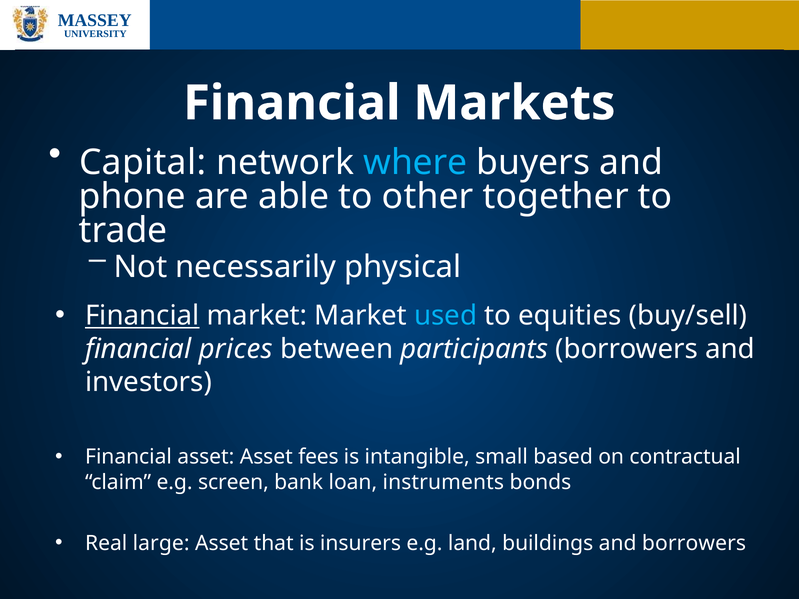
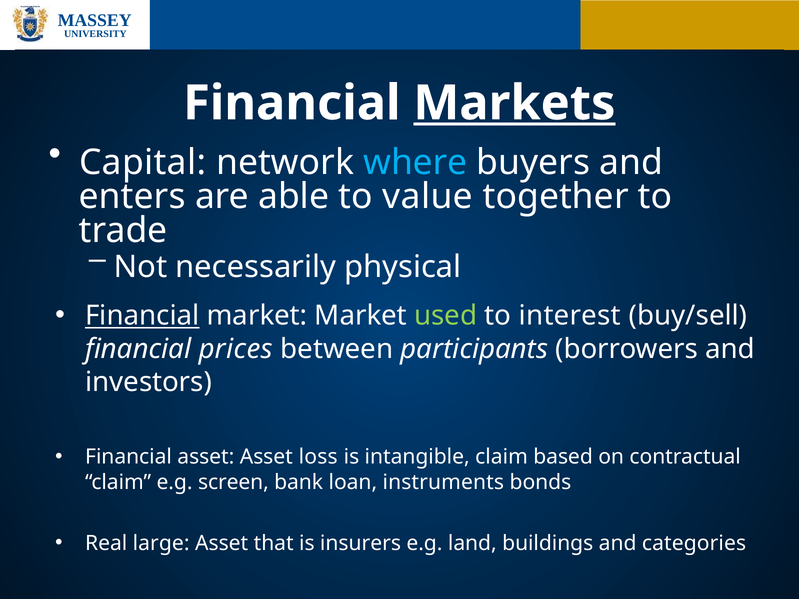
Markets underline: none -> present (514, 103)
phone: phone -> enters (132, 196)
other: other -> value (428, 196)
used colour: light blue -> light green (446, 316)
equities: equities -> interest (570, 316)
fees: fees -> loss (318, 457)
intangible small: small -> claim (501, 457)
and borrowers: borrowers -> categories (694, 544)
